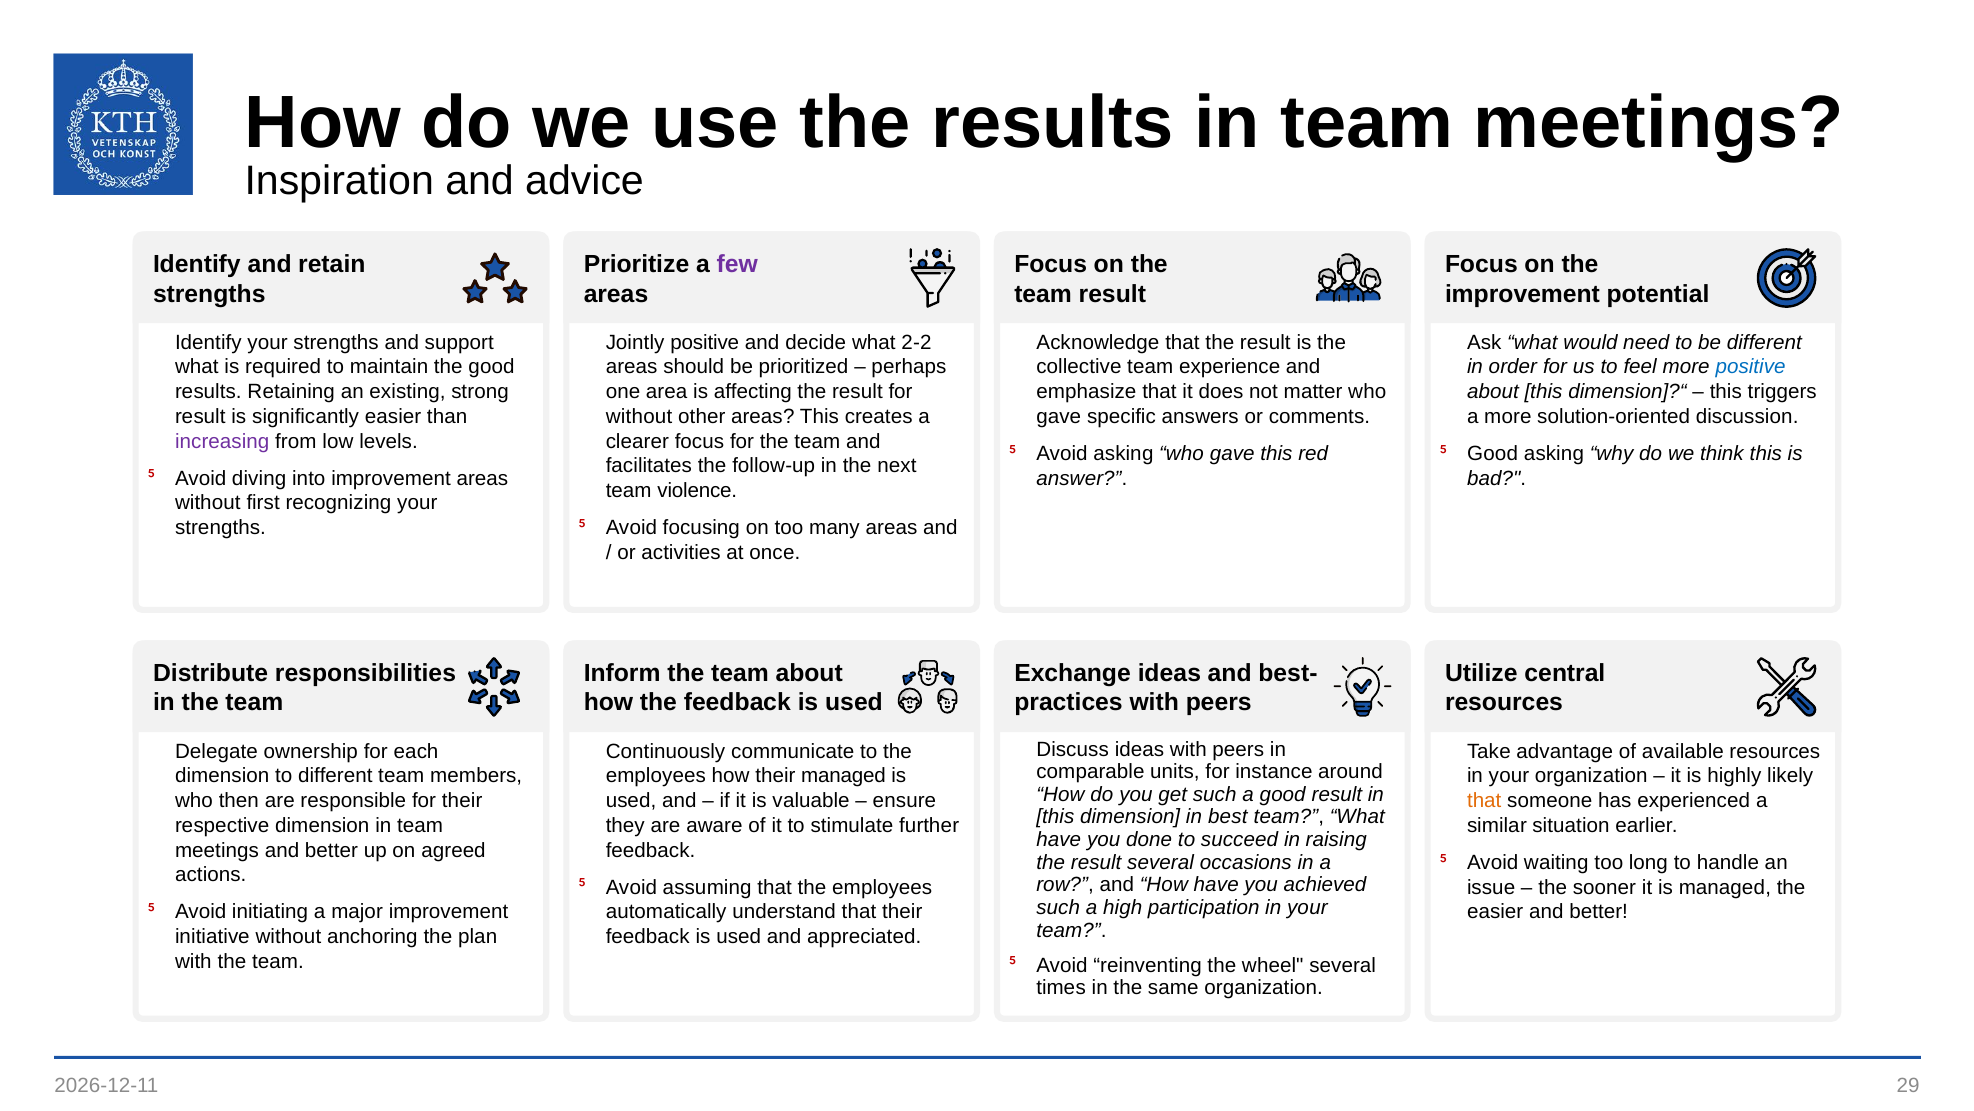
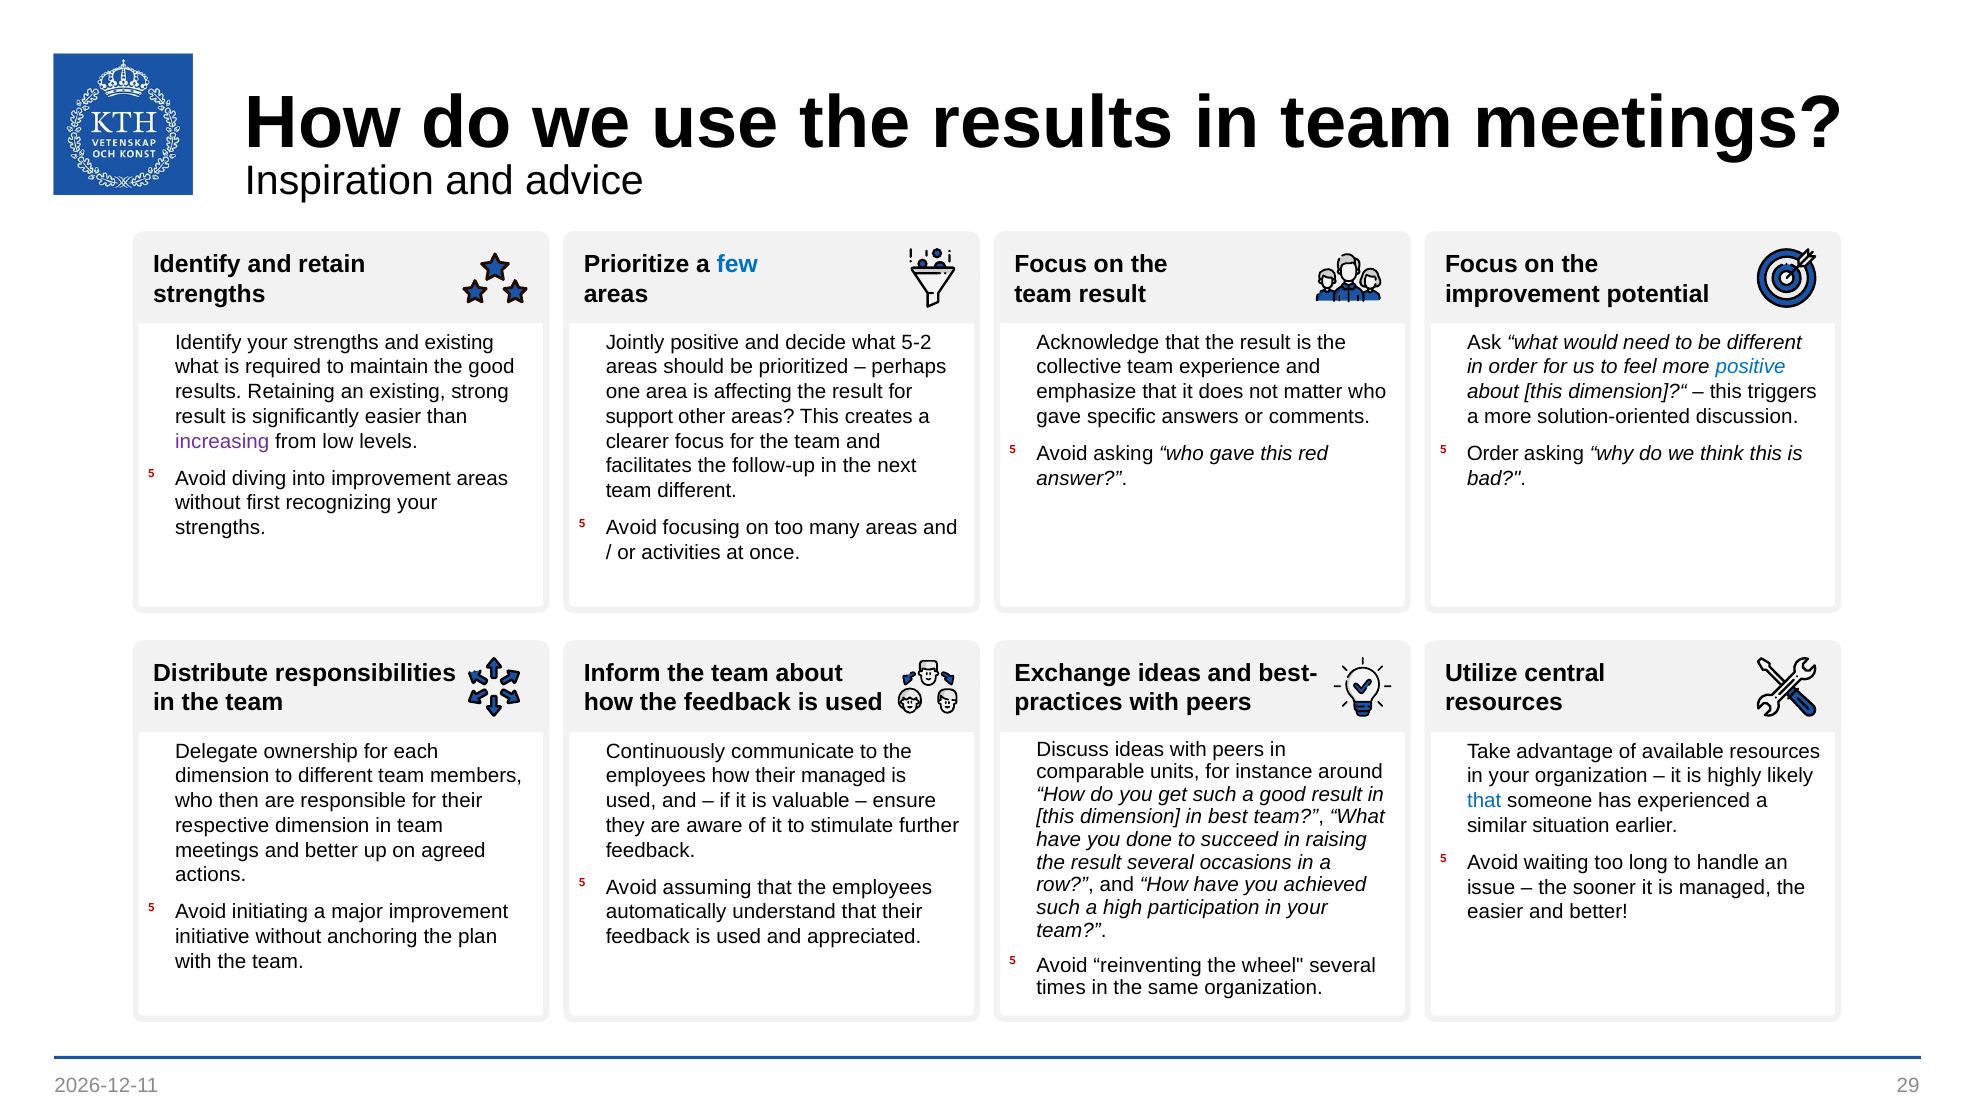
few colour: purple -> blue (737, 264)
and support: support -> existing (459, 342)
2-2: 2-2 -> 5-2 (916, 342)
without: without -> support (639, 416)
Good: Good -> Order (1493, 453)
team violence: violence -> different (697, 490)
that colour: orange -> blue (1484, 800)
